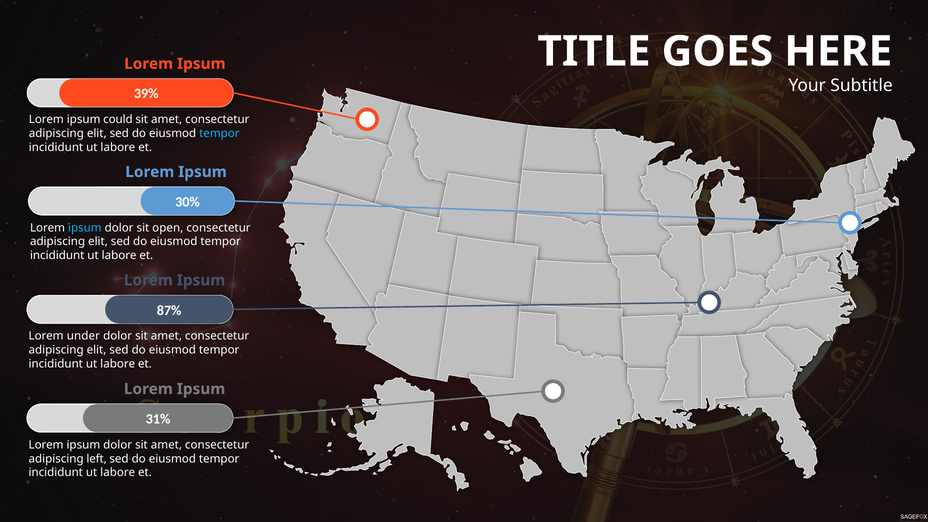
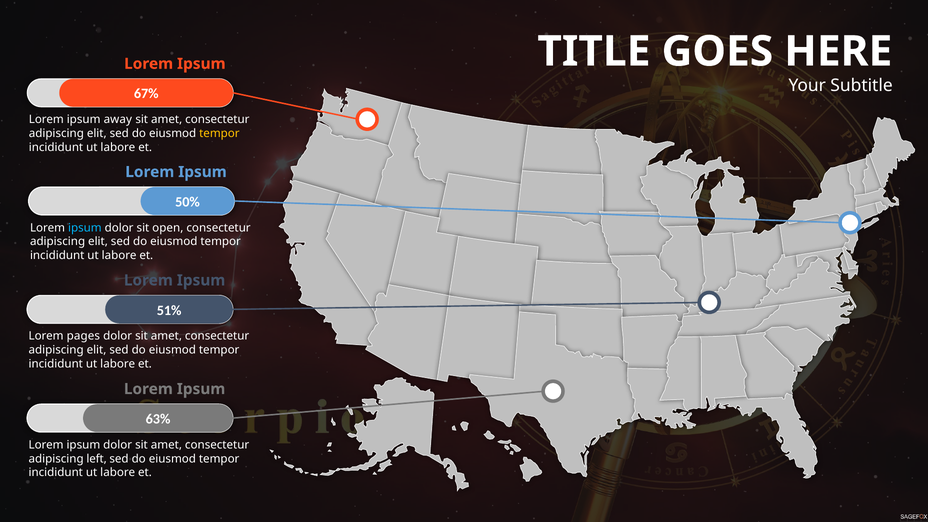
39%: 39% -> 67% (146, 94)
could: could -> away (118, 120)
tempor colour: light blue -> yellow (219, 133)
30%: 30% -> 50% (187, 202)
87%: 87% -> 51% (169, 310)
under: under -> pages (83, 336)
31%: 31% -> 63% (158, 419)
